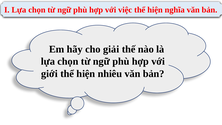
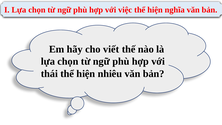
giải: giải -> viết (111, 49)
giới: giới -> thái (49, 74)
